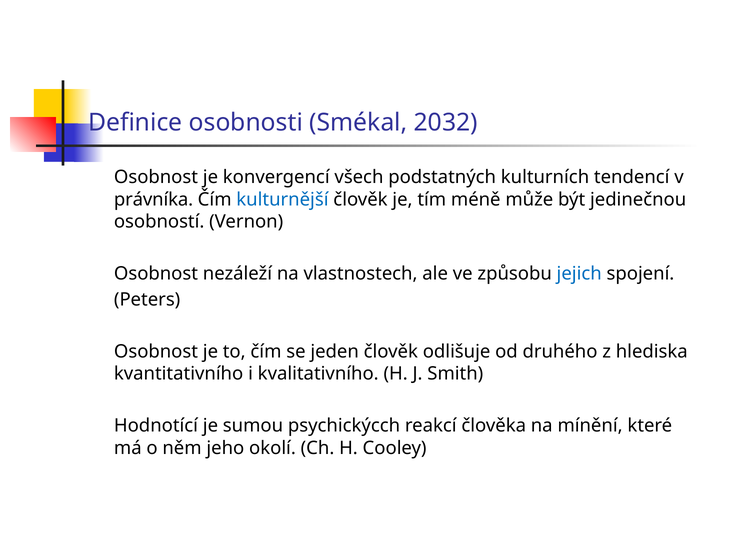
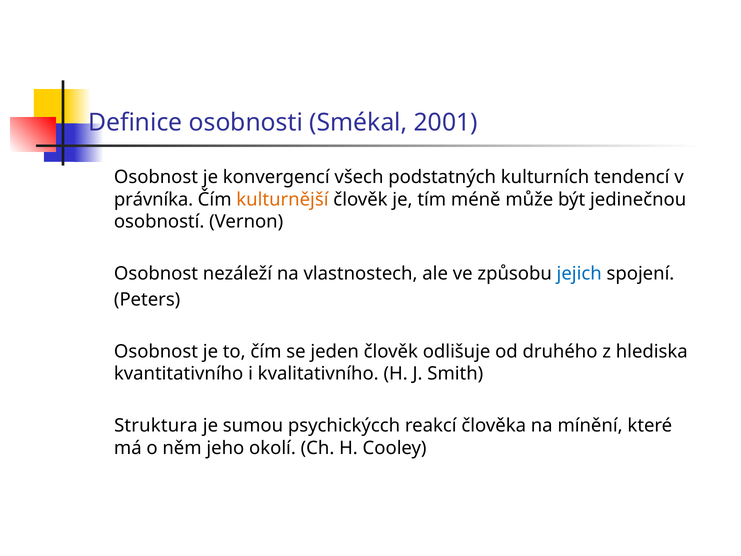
2032: 2032 -> 2001 (446, 123)
kulturnější colour: blue -> orange (282, 200)
Hodnotící: Hodnotící -> Struktura (156, 426)
